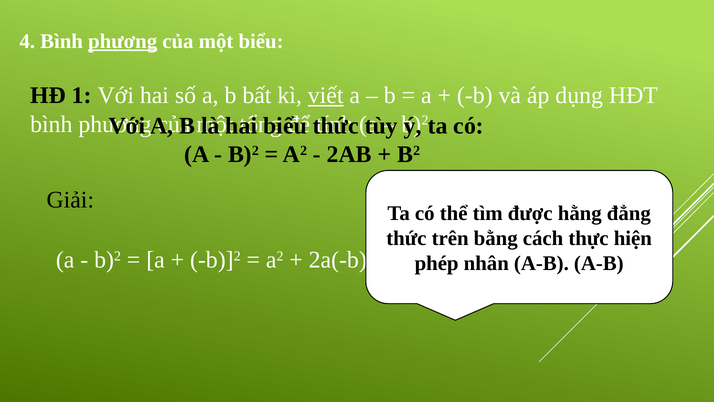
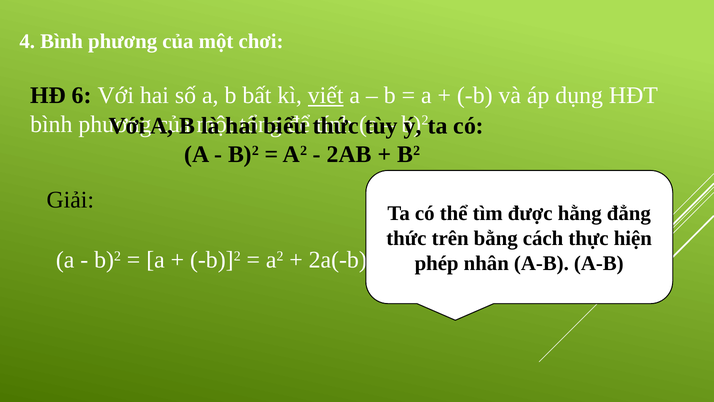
phương underline: present -> none (123, 41)
một biểu: biểu -> chơi (261, 41)
1: 1 -> 6 (82, 95)
